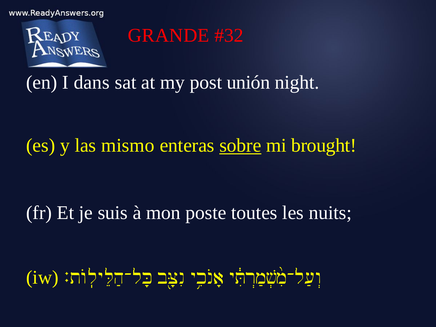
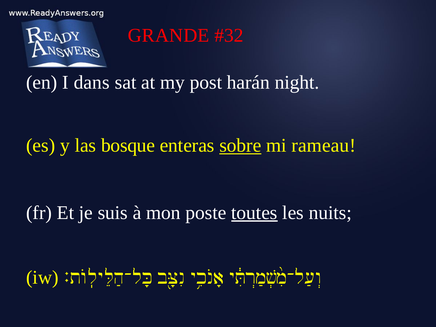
unión: unión -> harán (248, 82)
mismo: mismo -> bosque (128, 146)
brought: brought -> rameau (324, 146)
toutes underline: none -> present (254, 213)
